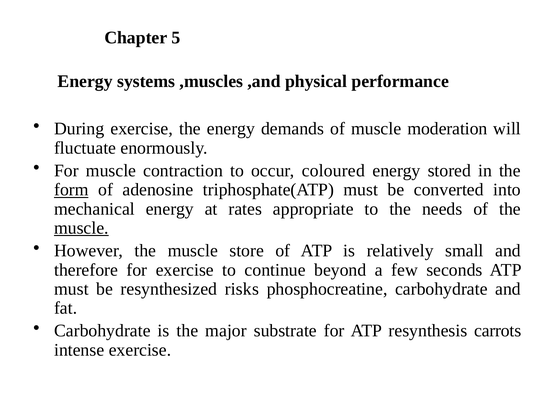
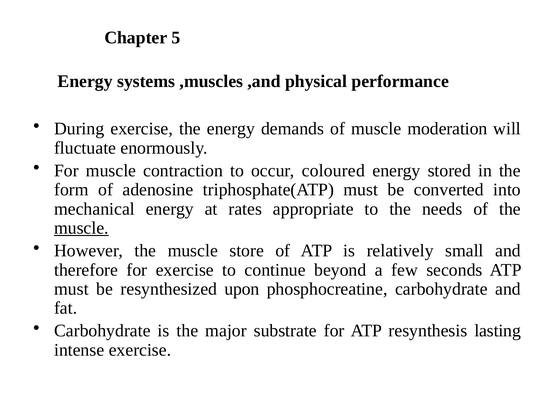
form underline: present -> none (71, 190)
risks: risks -> upon (242, 289)
carrots: carrots -> lasting (498, 331)
